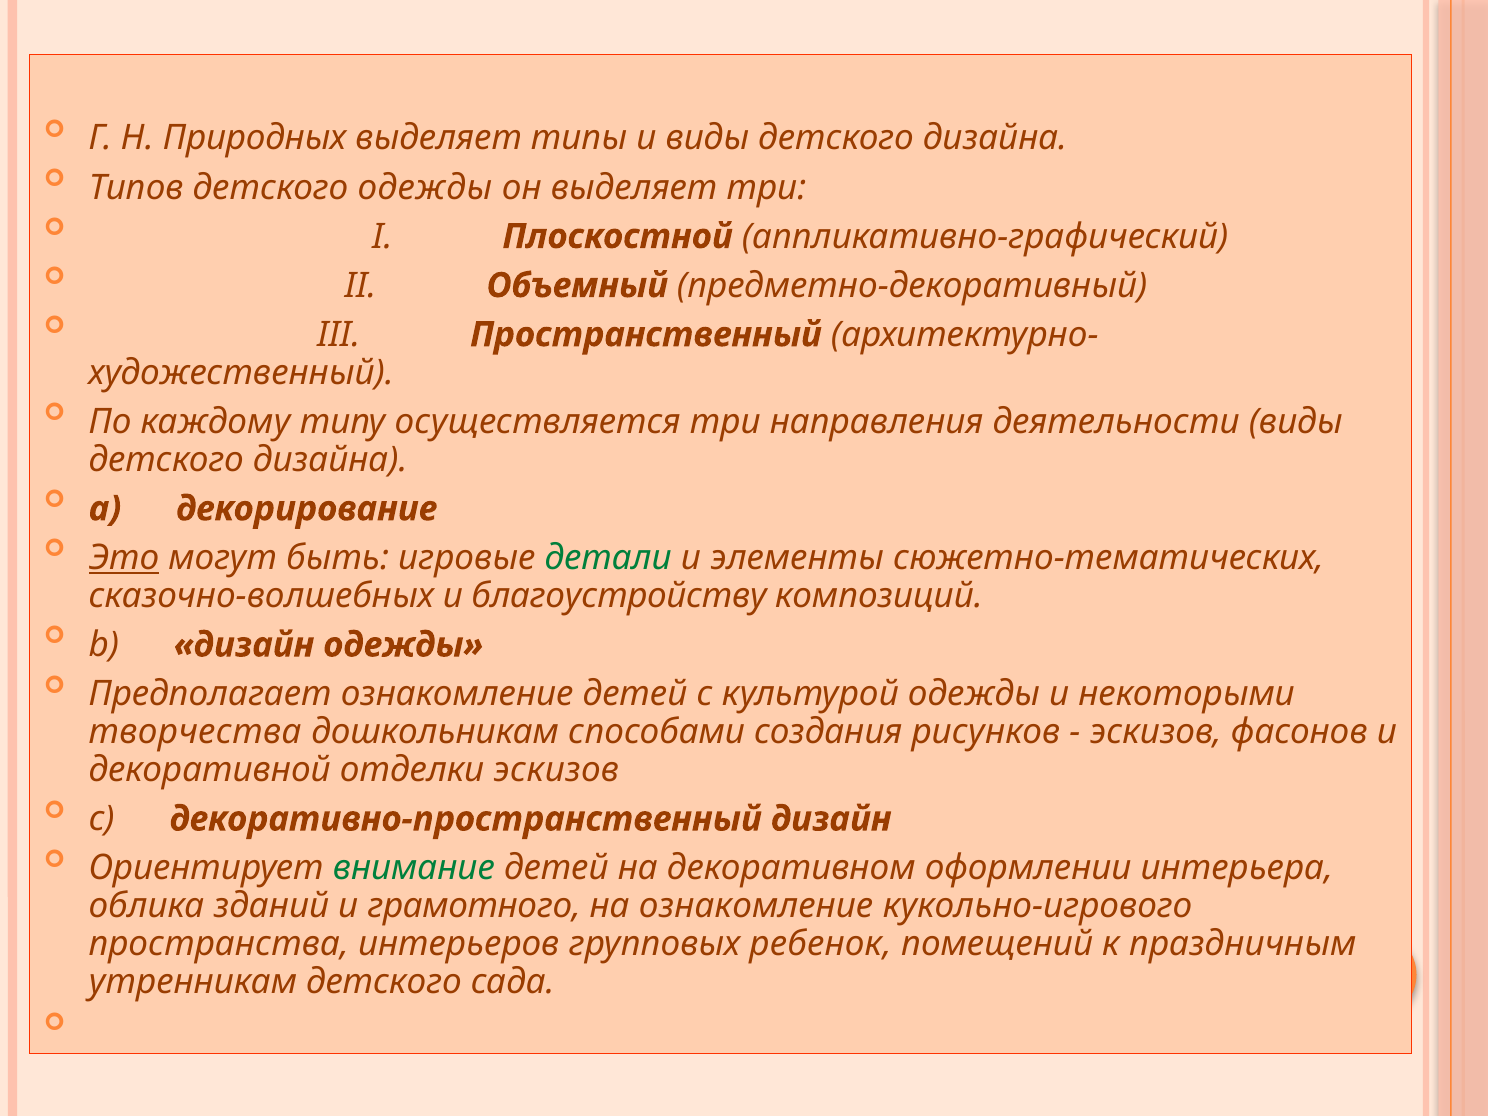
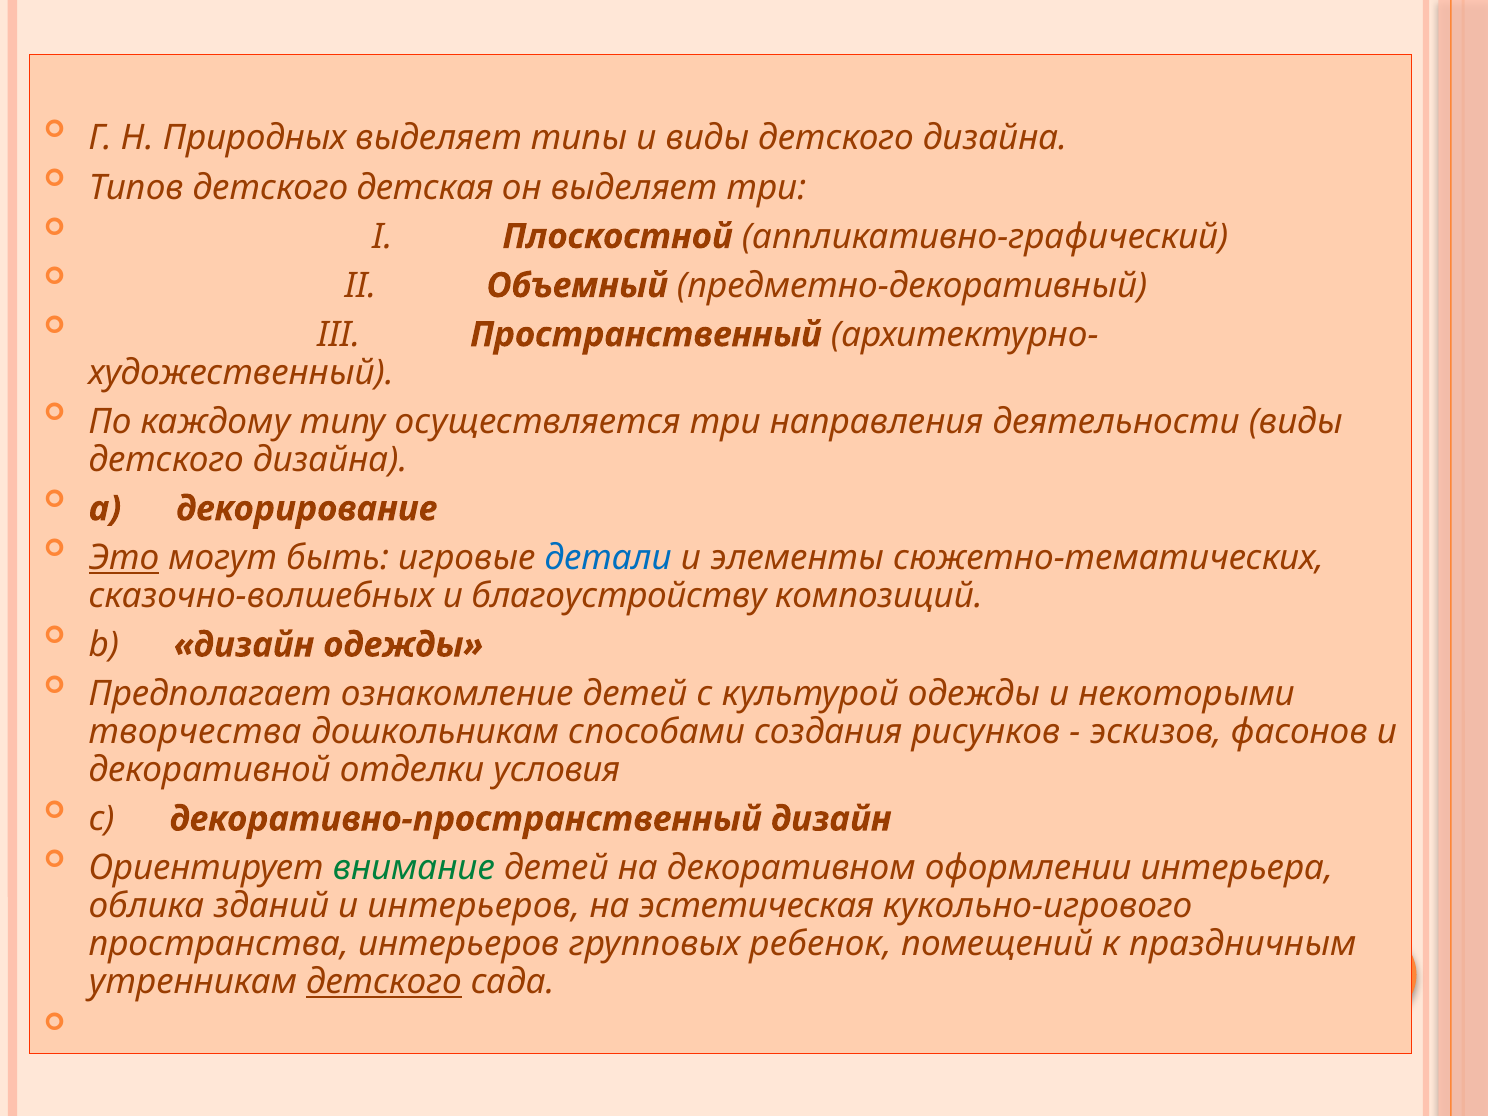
детского одежды: одежды -> детская (425, 187)
детали colour: green -> blue (608, 558)
отделки эскизов: эскизов -> условия (557, 770)
и грамотного: грамотного -> интерьеров (474, 906)
на ознакомление: ознакомление -> эстетическая (756, 906)
детского underline: none -> present (384, 982)
